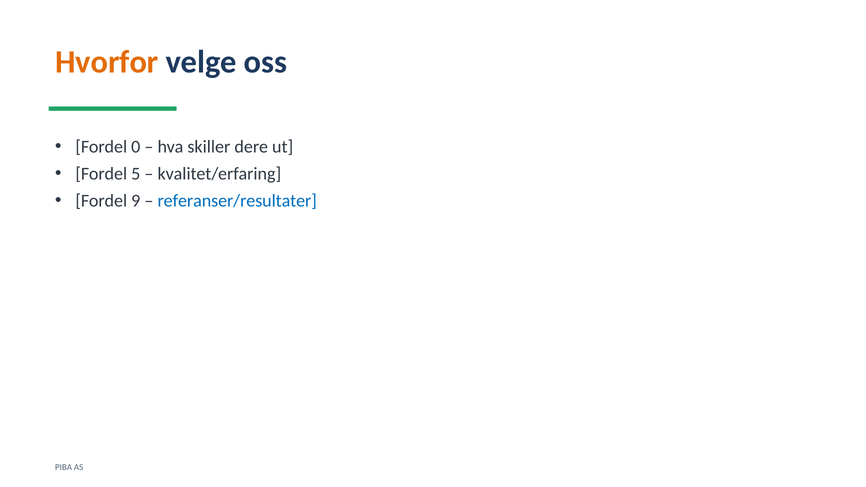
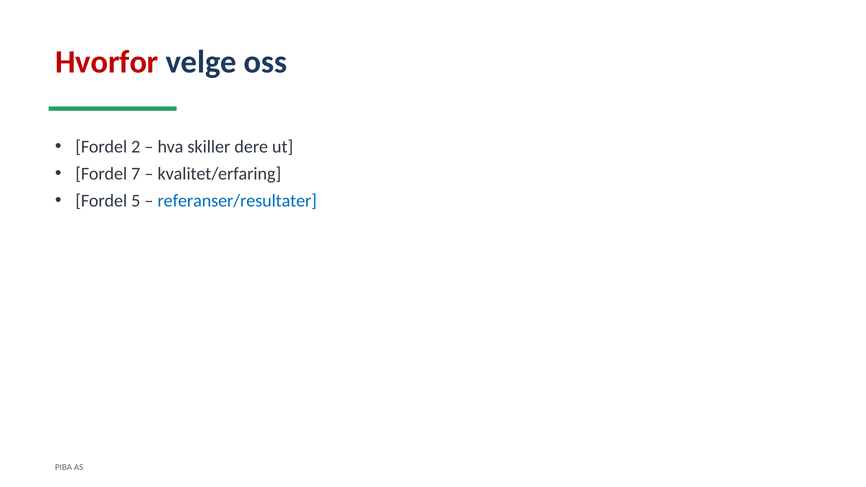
Hvorfor colour: orange -> red (107, 62)
0: 0 -> 2 (136, 147)
5: 5 -> 7 (136, 174)
9: 9 -> 5 (136, 201)
